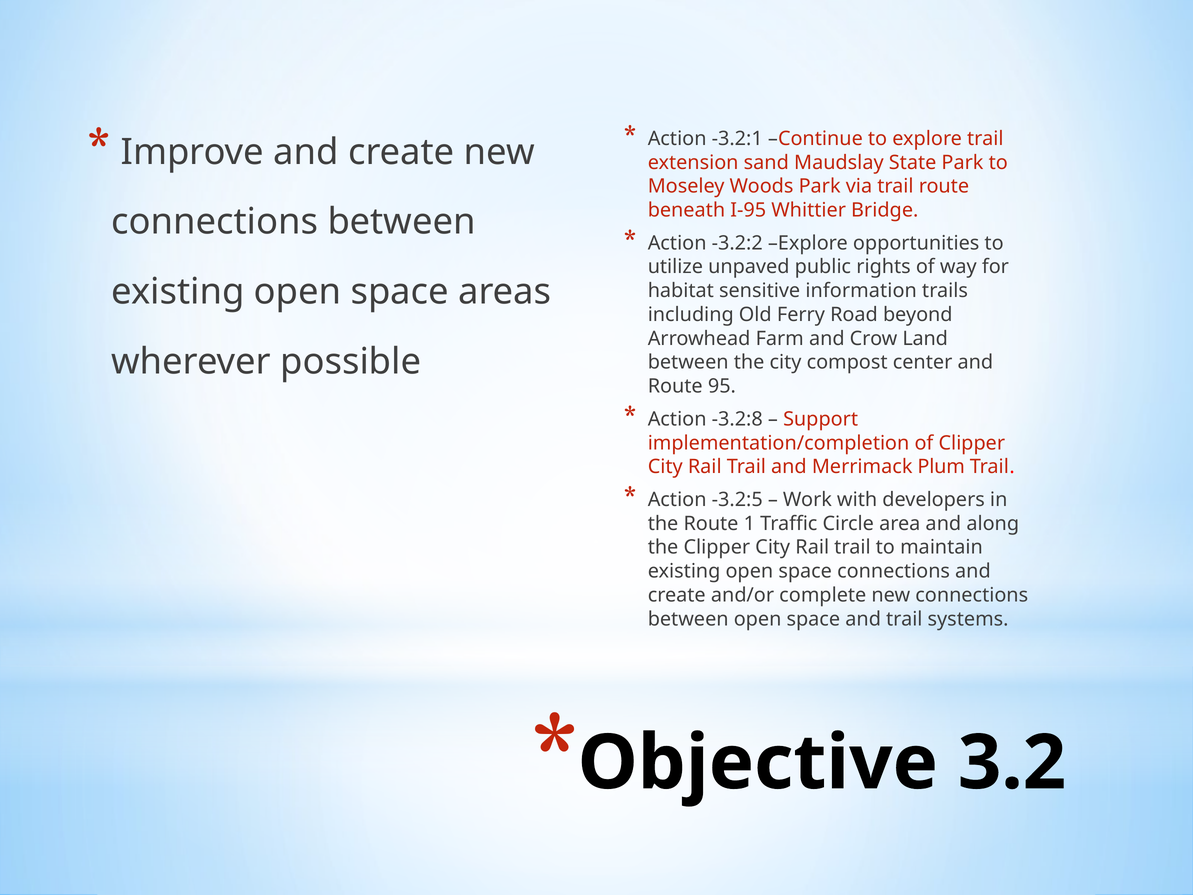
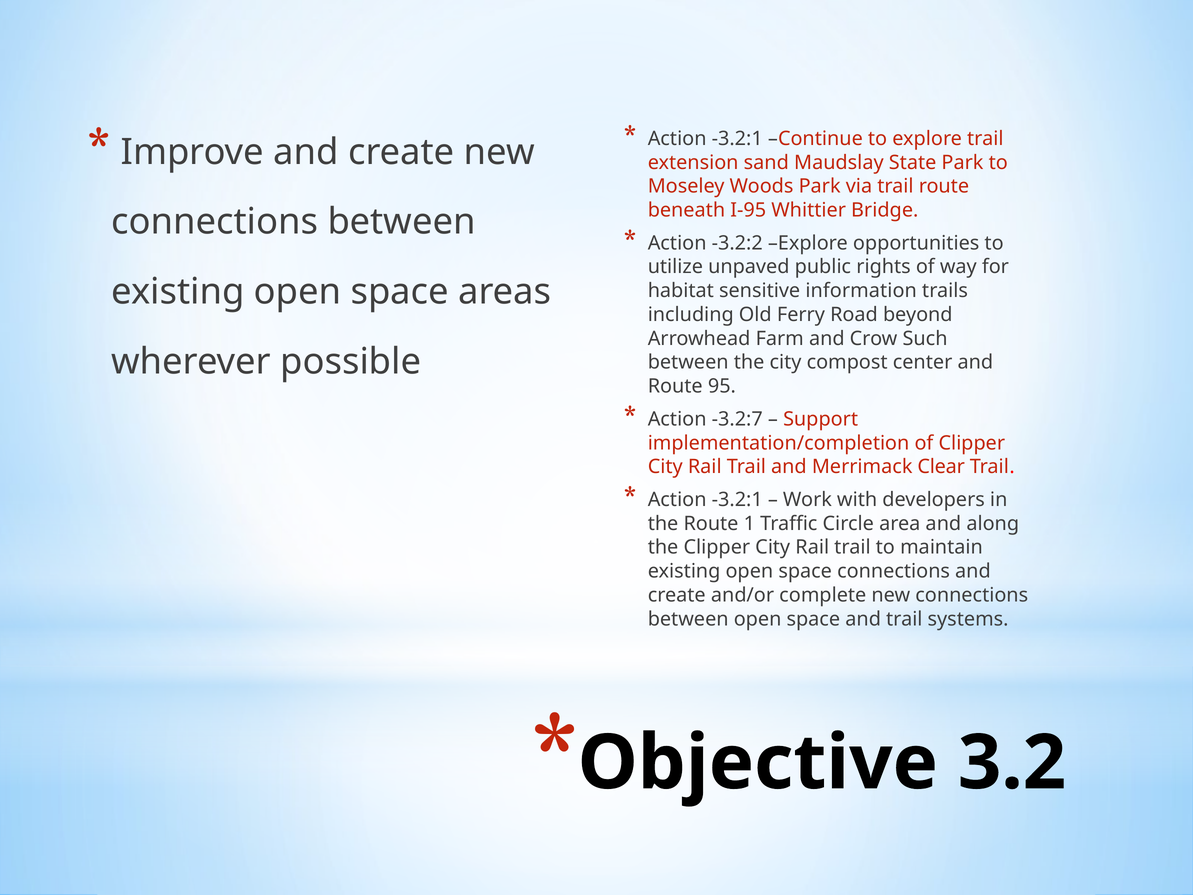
Land: Land -> Such (925, 338)
-3.2:8: -3.2:8 -> -3.2:7 (737, 419)
Plum: Plum -> Clear (941, 467)
-3.2:5: -3.2:5 -> -3.2:1 (737, 500)
